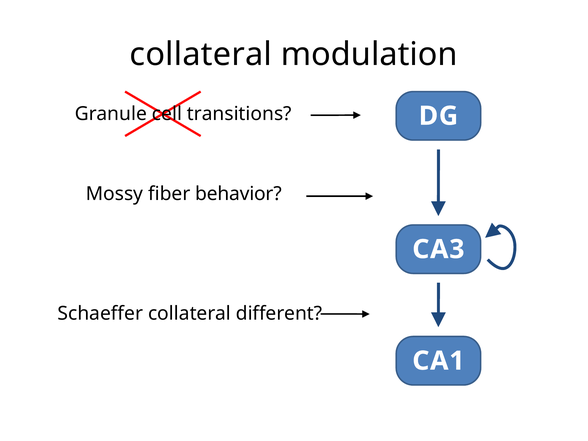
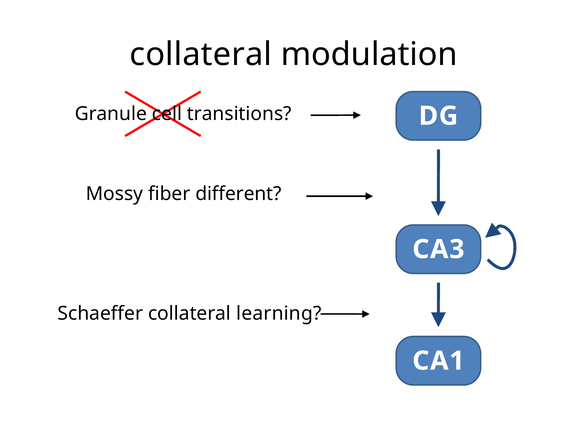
behavior: behavior -> different (238, 194)
different: different -> learning (279, 313)
